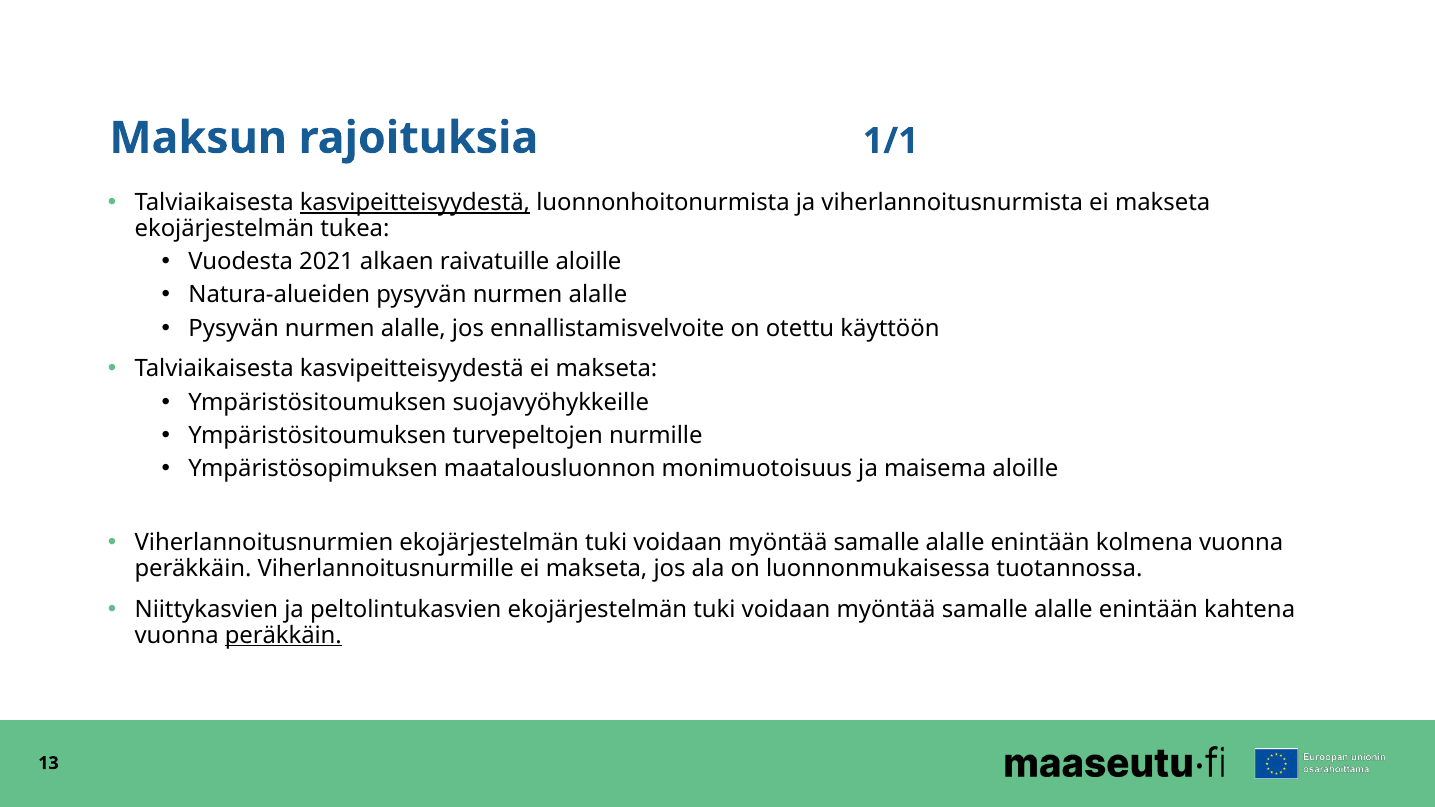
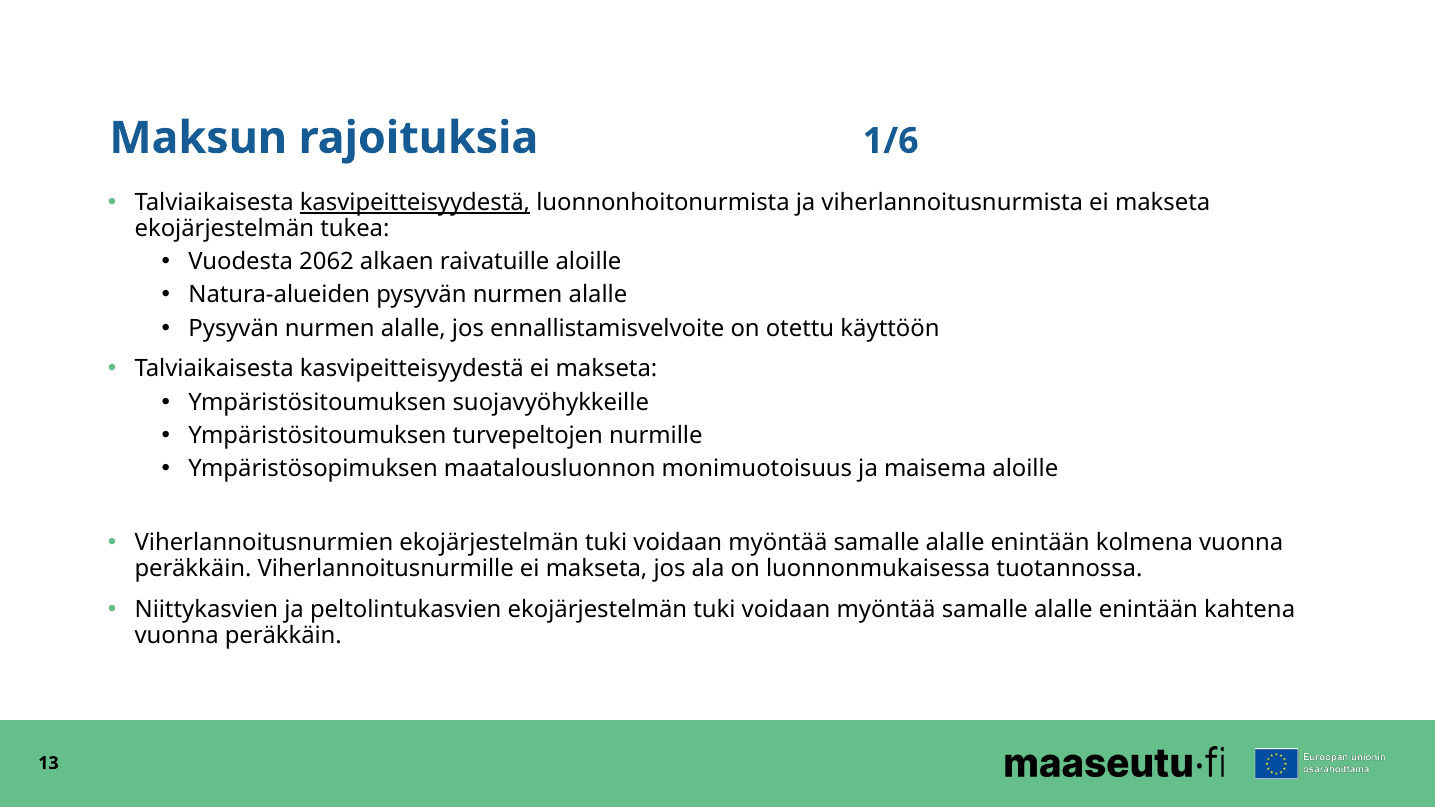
1/1: 1/1 -> 1/6 (891, 141)
2021: 2021 -> 2062 (327, 262)
peräkkäin underline: present -> none (283, 635)
